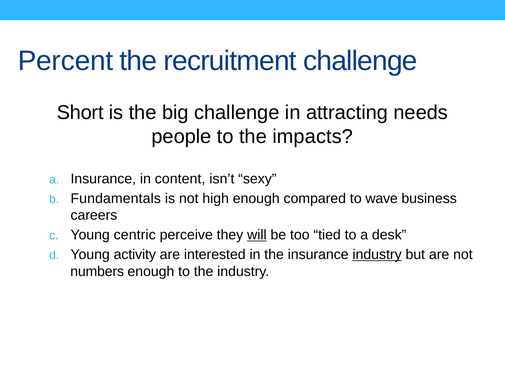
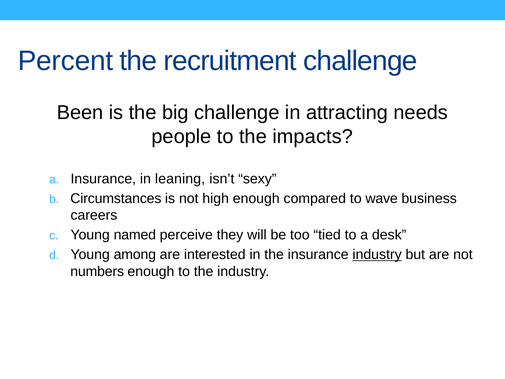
Short: Short -> Been (80, 113)
content: content -> leaning (180, 179)
Fundamentals: Fundamentals -> Circumstances (116, 198)
centric: centric -> named (135, 235)
will underline: present -> none (257, 235)
activity: activity -> among (135, 254)
